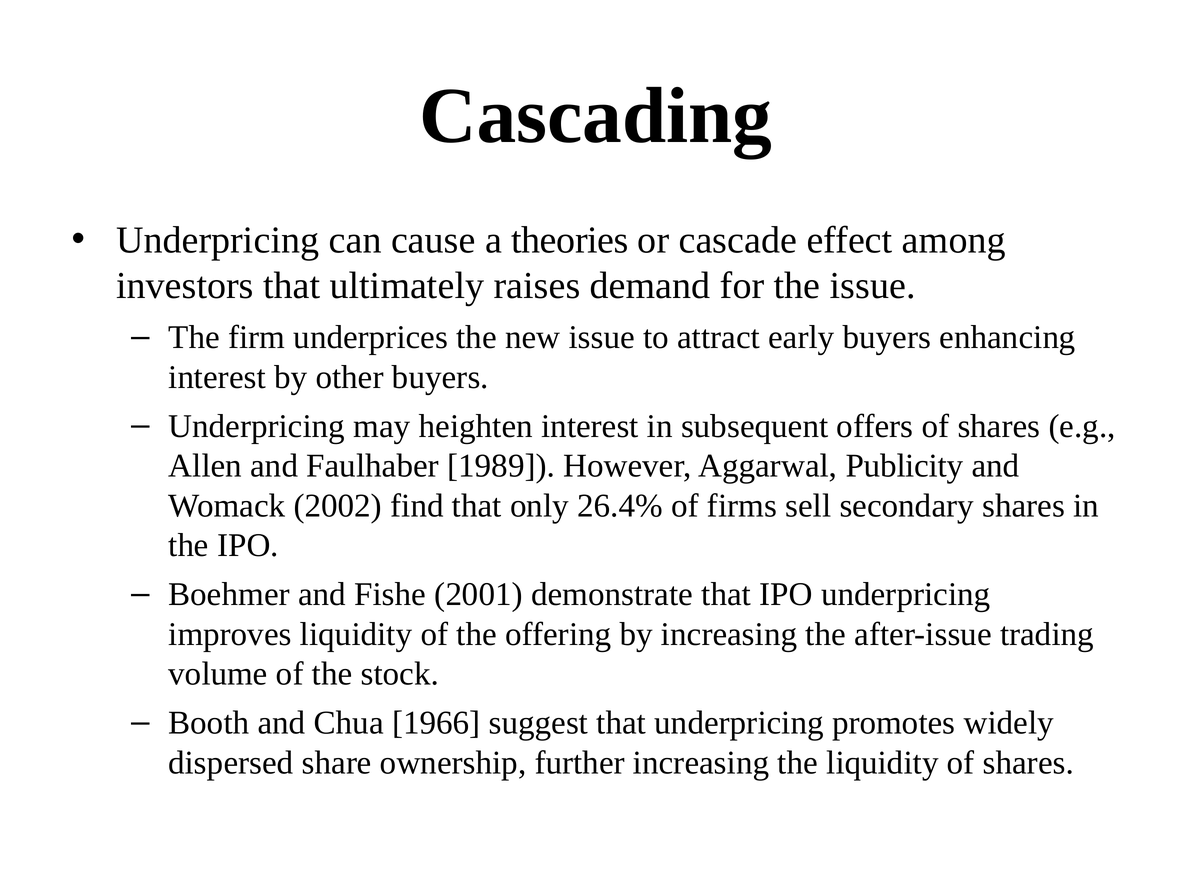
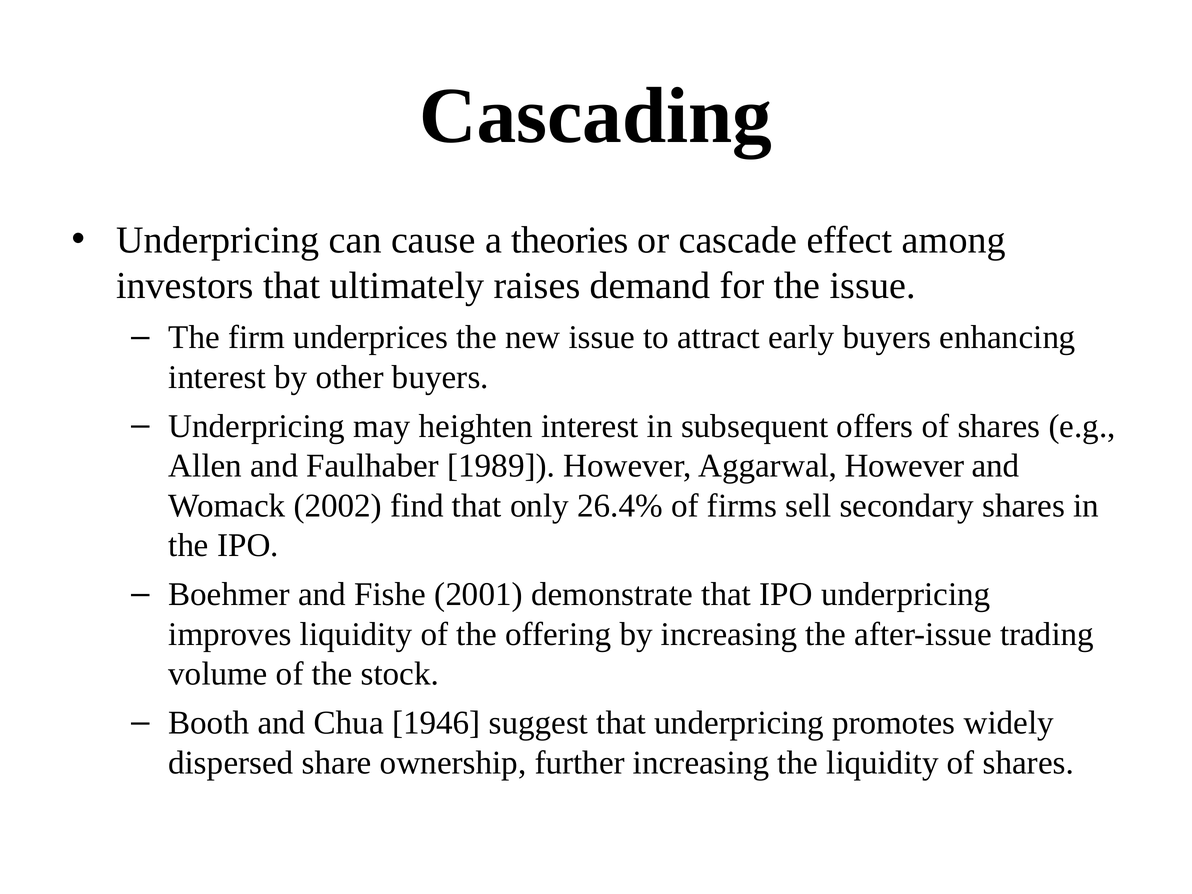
Aggarwal Publicity: Publicity -> However (905, 466)
1966: 1966 -> 1946 (436, 723)
